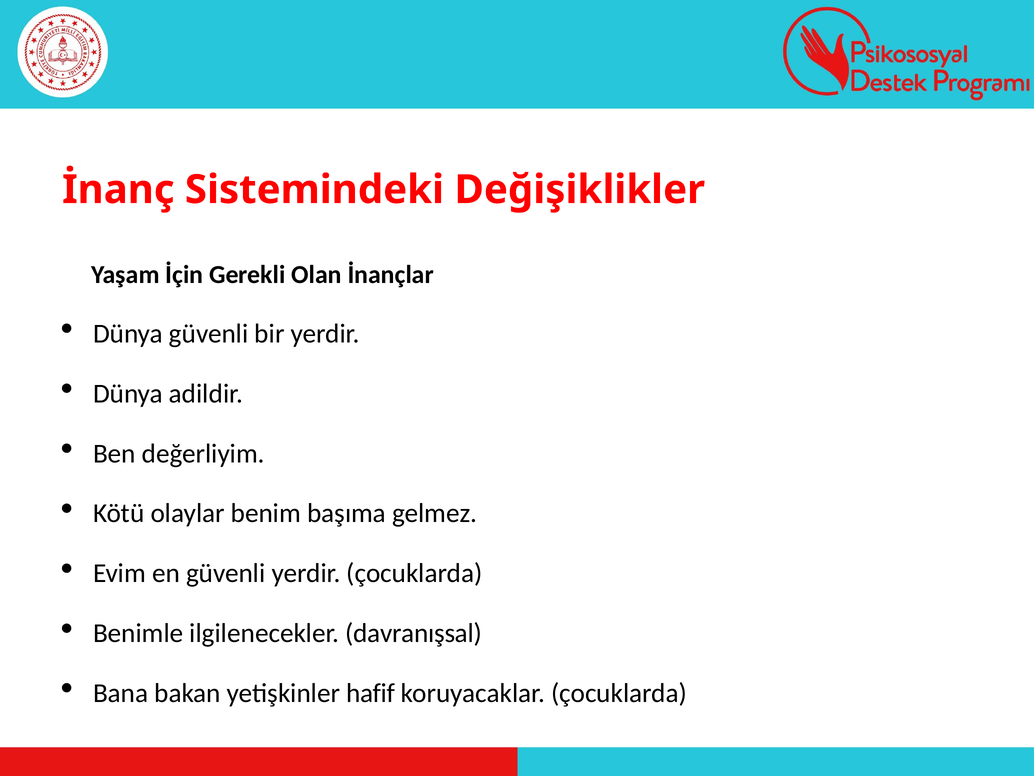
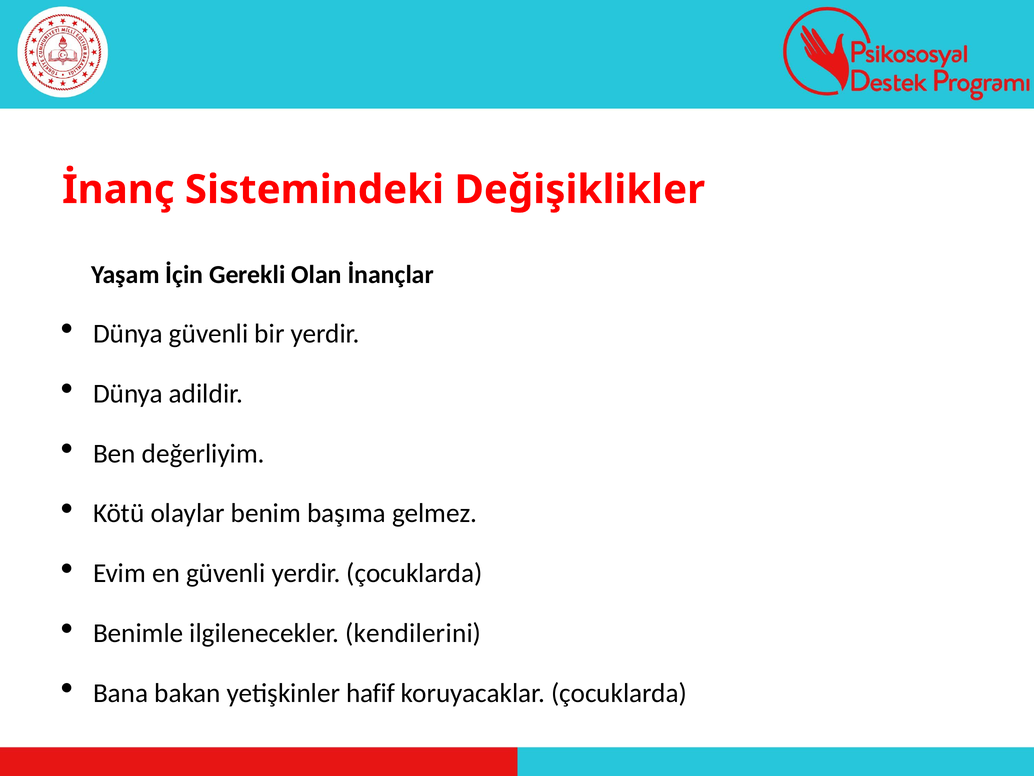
davranışsal: davranışsal -> kendilerini (413, 633)
